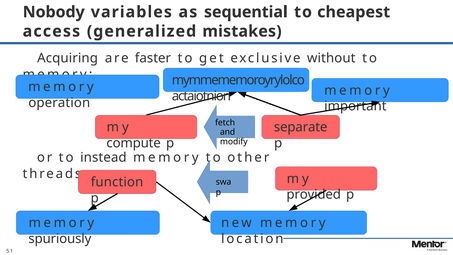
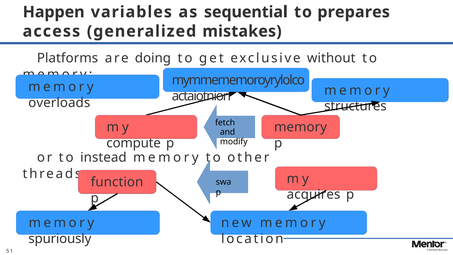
Nobody: Nobody -> Happen (54, 12)
cheapest: cheapest -> prepares (354, 12)
Acquiring: Acquiring -> Platforms (68, 58)
faster: faster -> doing (153, 58)
operation: operation -> overloads (59, 103)
important: important -> structures (355, 106)
separate: separate -> memory (301, 127)
provided: provided -> acquires (314, 194)
